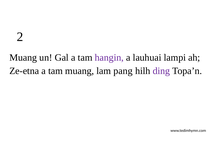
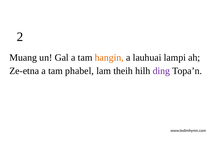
hangin colour: purple -> orange (109, 58)
tam muang: muang -> phabel (80, 71)
pang: pang -> theih (123, 71)
